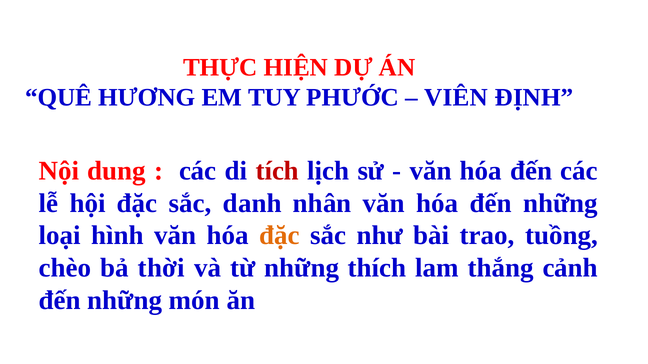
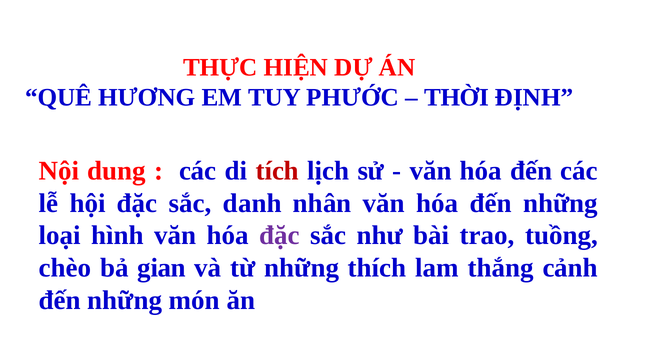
VIÊN: VIÊN -> THỜI (457, 98)
đặc colour: orange -> purple (280, 236)
thời: thời -> gian (162, 268)
